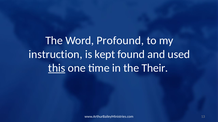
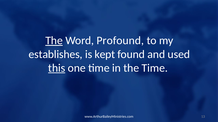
The underline: none -> present (54, 41)
instruction: instruction -> establishes (56, 55)
the Their: Their -> Time (155, 68)
